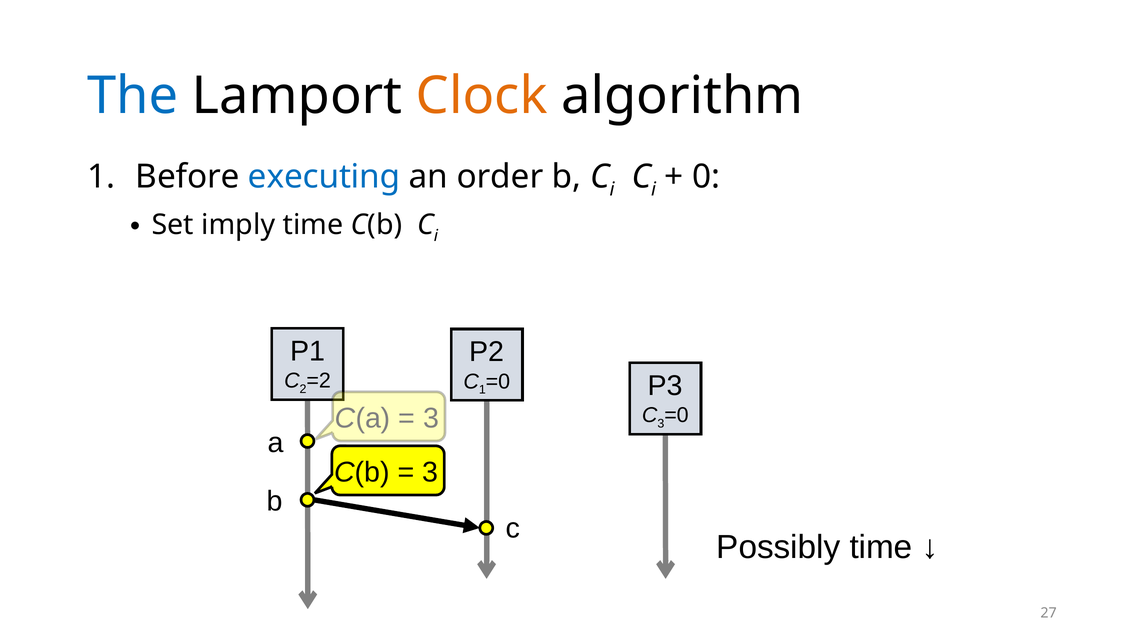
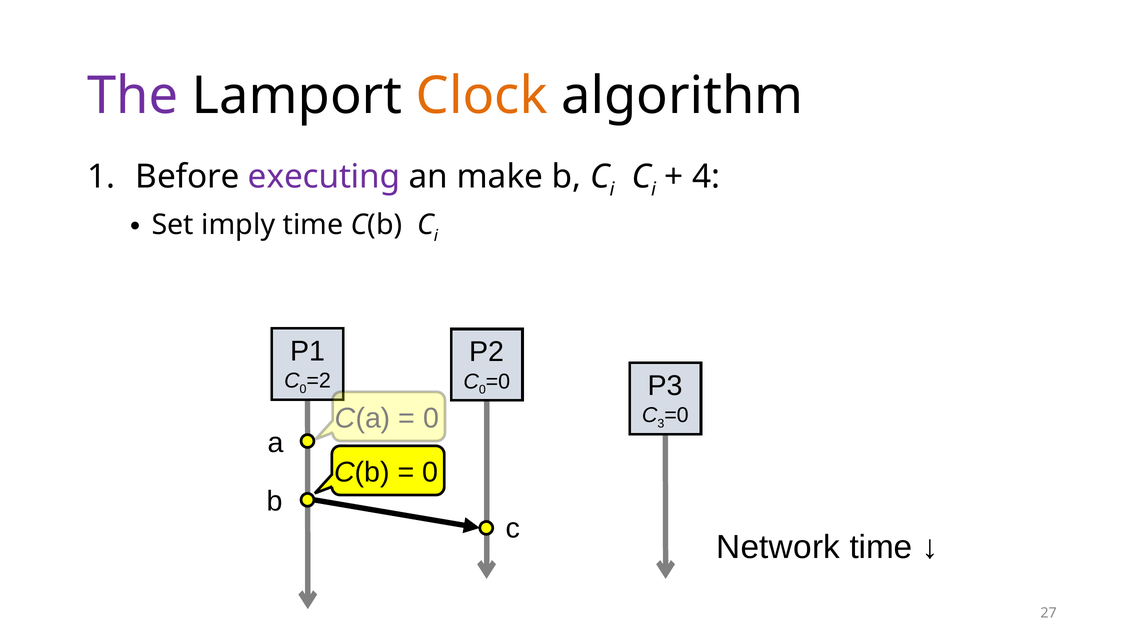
The colour: blue -> purple (133, 96)
0: 0 -> 4 (706, 177)
executing colour: blue -> purple (324, 177)
order: order -> make (500, 177)
2: 2 -> 0 (303, 390)
1: 1 -> 0 (482, 390)
3: 3 -> 0 (431, 419)
3: 3 -> 0 (430, 473)
Possibly: Possibly -> Network (778, 548)
